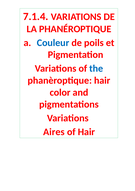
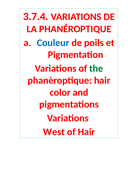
7.1.4: 7.1.4 -> 3.7.4 (36, 16)
the colour: blue -> green (96, 68)
Aires: Aires -> West (54, 132)
